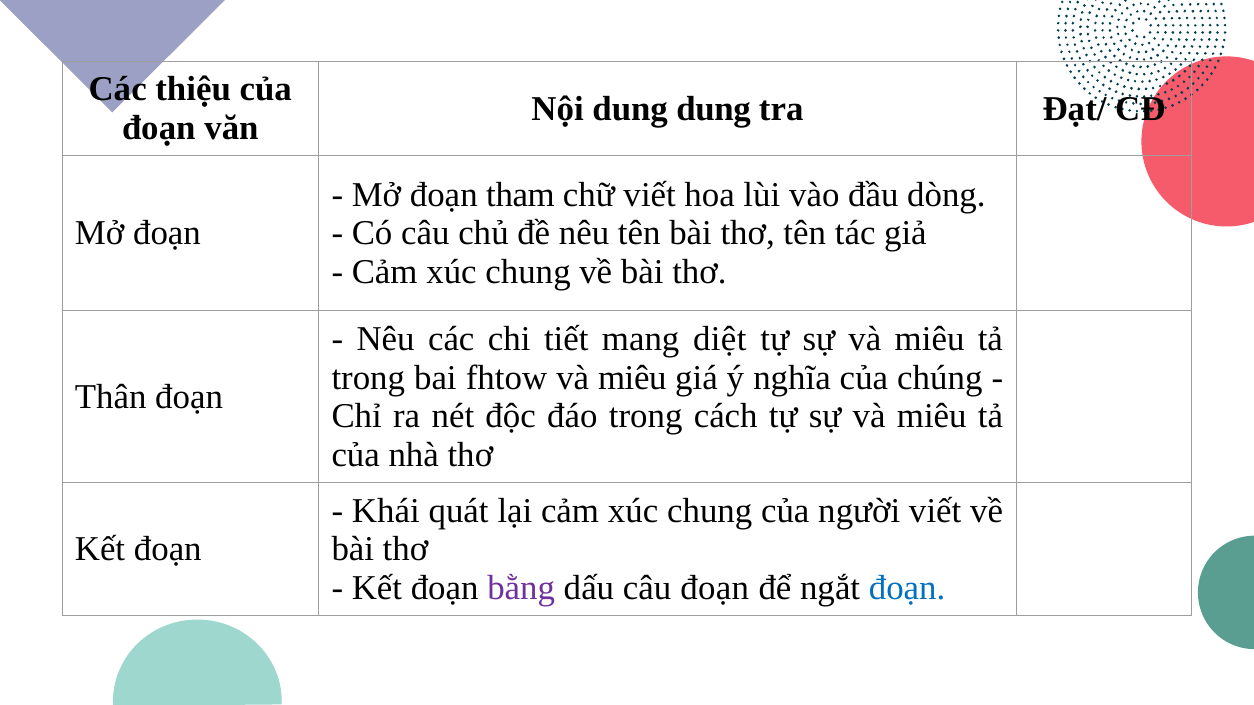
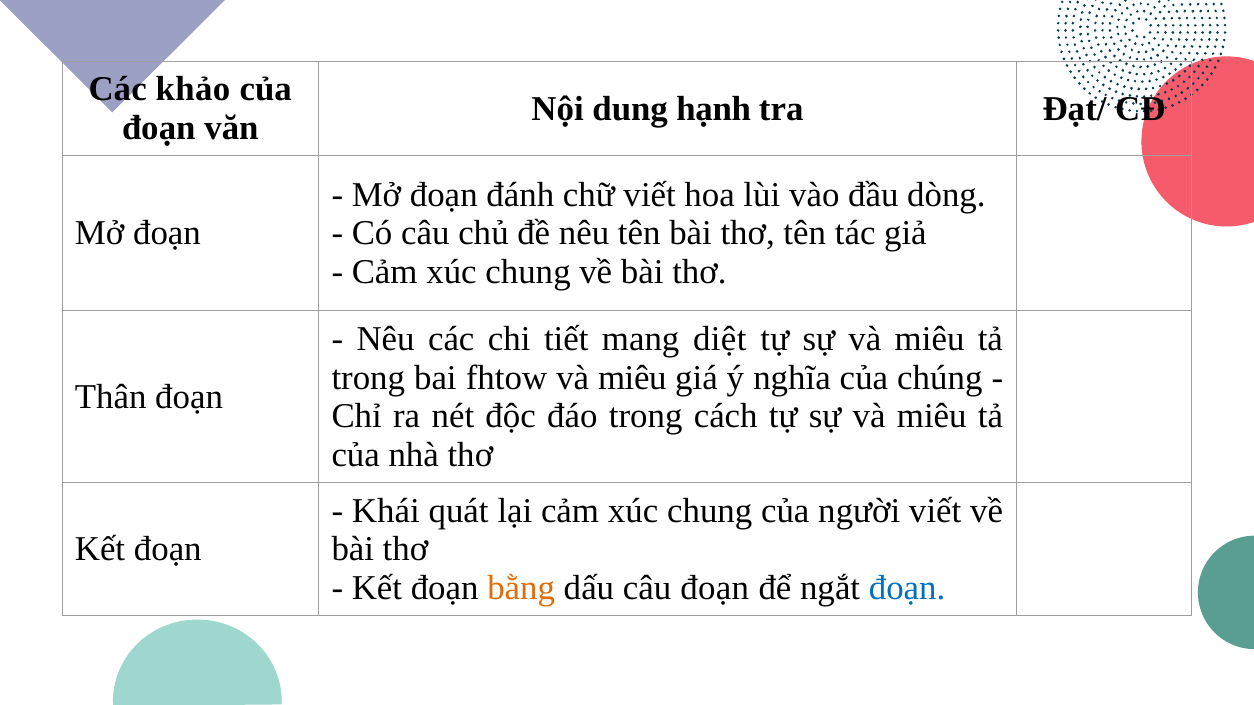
thiệu: thiệu -> khảo (193, 89)
dung dung: dung -> hạnh (714, 109)
tham: tham -> đánh (520, 195)
bằng colour: purple -> orange (521, 588)
